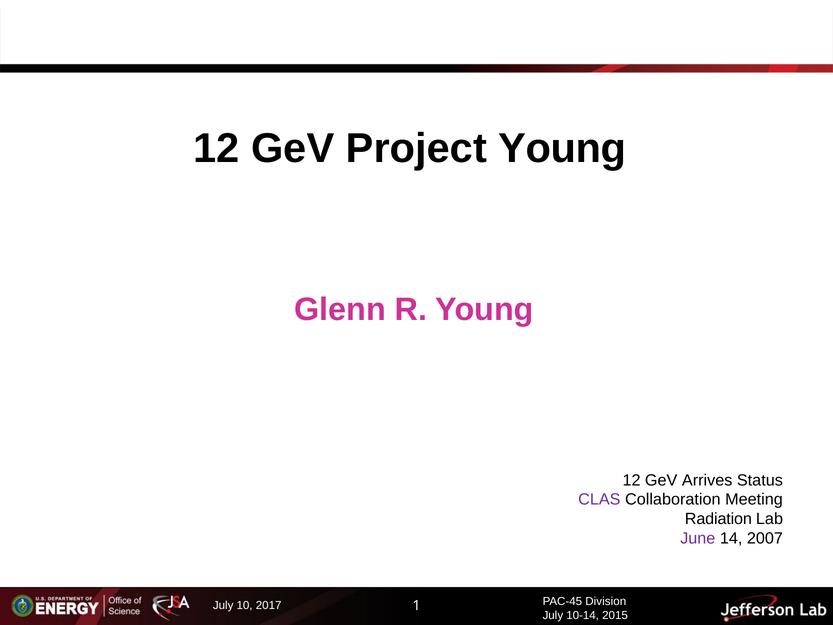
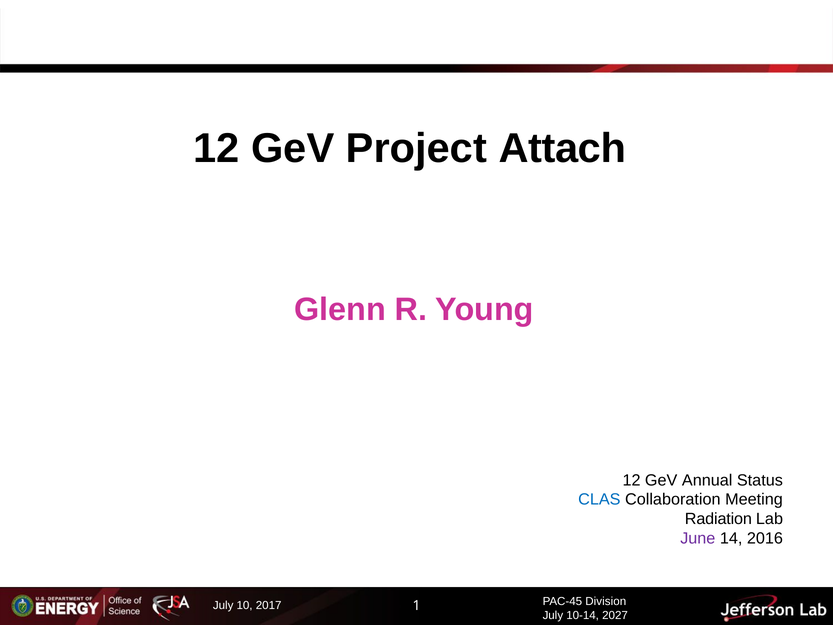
Project Young: Young -> Attach (562, 149)
Arrives: Arrives -> Annual (707, 480)
CLAS colour: purple -> blue (599, 499)
2007: 2007 -> 2016 (765, 538)
2015: 2015 -> 2027 (615, 615)
